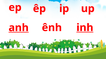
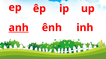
inh underline: present -> none (85, 28)
